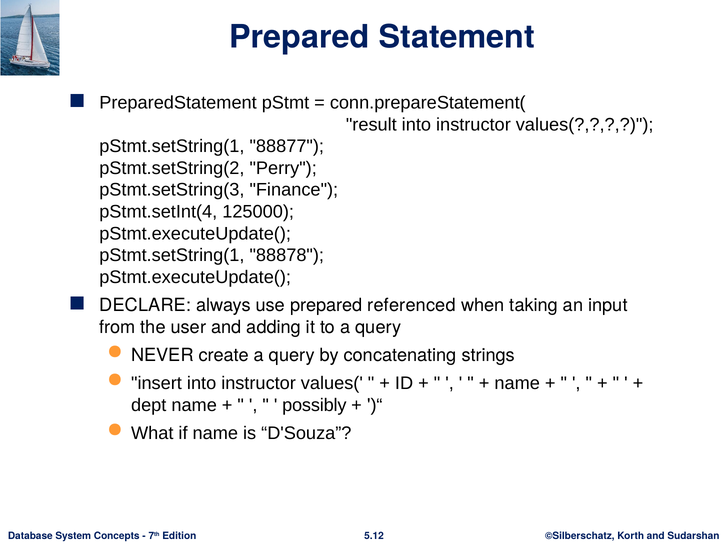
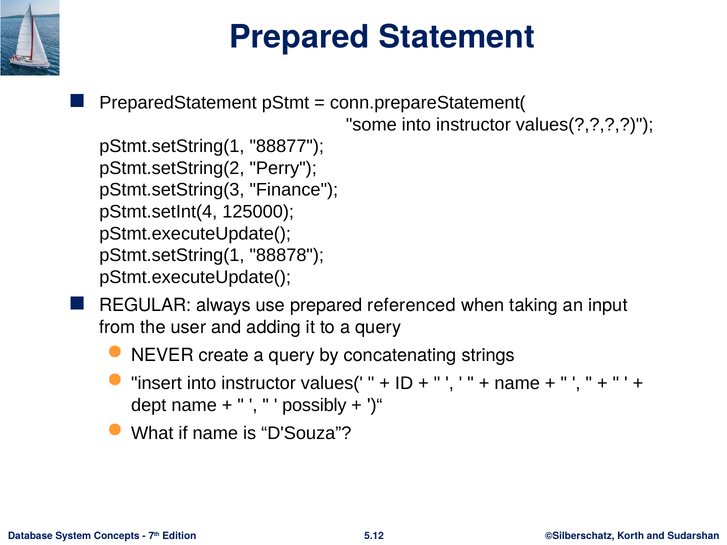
result: result -> some (371, 125)
DECLARE: DECLARE -> REGULAR (145, 305)
